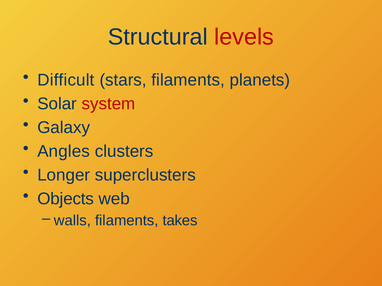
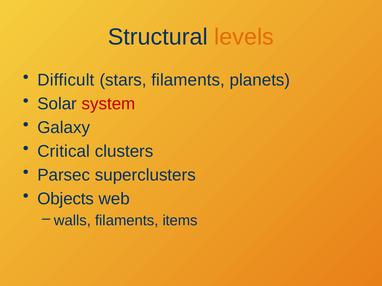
levels colour: red -> orange (244, 37)
Angles: Angles -> Critical (64, 151)
Longer: Longer -> Parsec (64, 175)
takes: takes -> items (180, 221)
